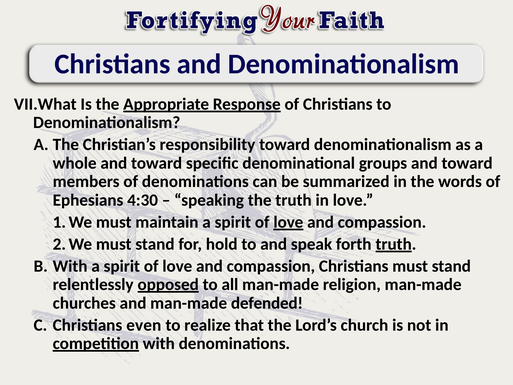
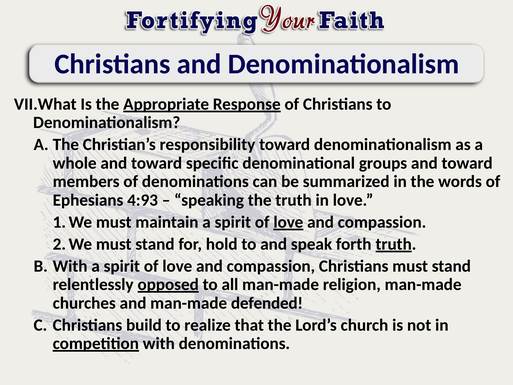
4:30: 4:30 -> 4:93 (143, 200)
even: even -> build (144, 325)
